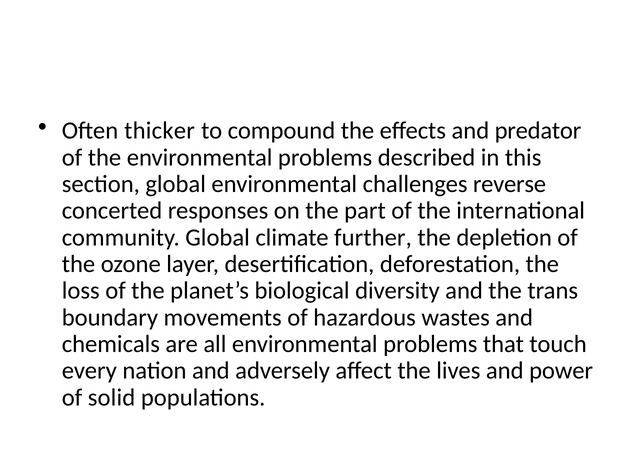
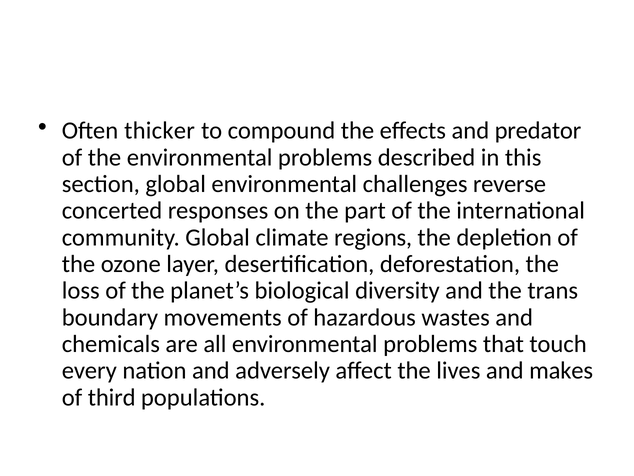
further: further -> regions (373, 237)
power: power -> makes (561, 370)
solid: solid -> third (112, 397)
